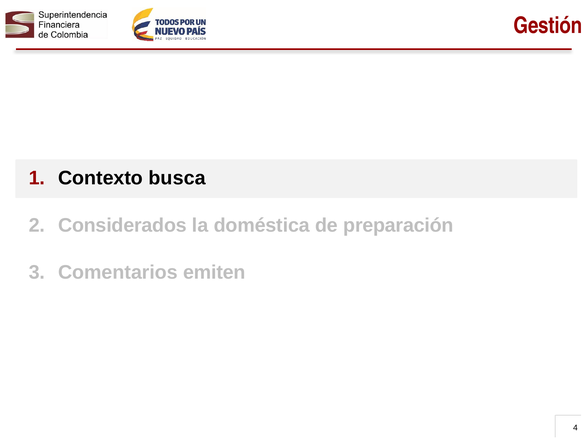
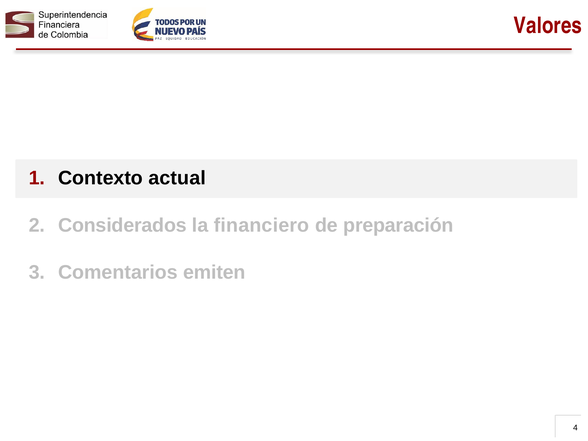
Gestión: Gestión -> Valores (548, 26)
busca: busca -> actual (177, 178)
doméstica: doméstica -> financiero (262, 225)
